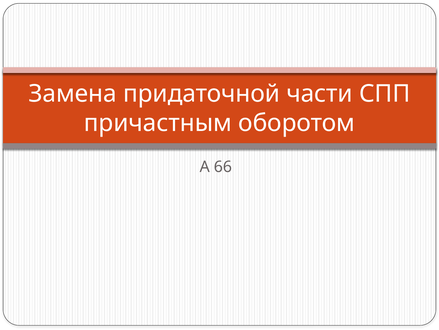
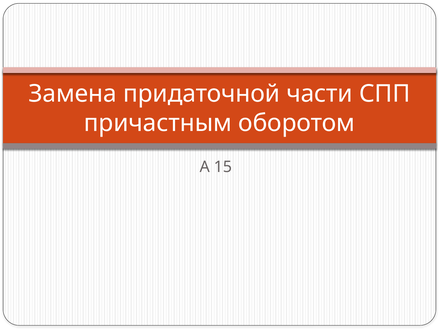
66: 66 -> 15 (223, 166)
